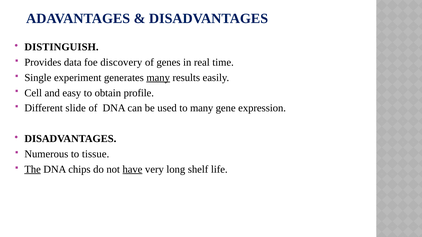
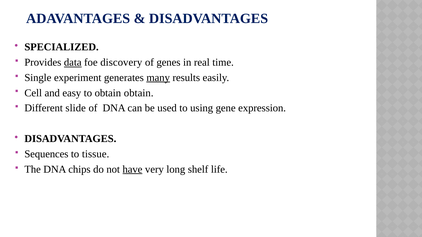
DISTINGUISH: DISTINGUISH -> SPECIALIZED (62, 47)
data underline: none -> present (73, 62)
obtain profile: profile -> obtain (139, 93)
to many: many -> using (202, 108)
Numerous: Numerous -> Sequences (46, 154)
The underline: present -> none (33, 170)
